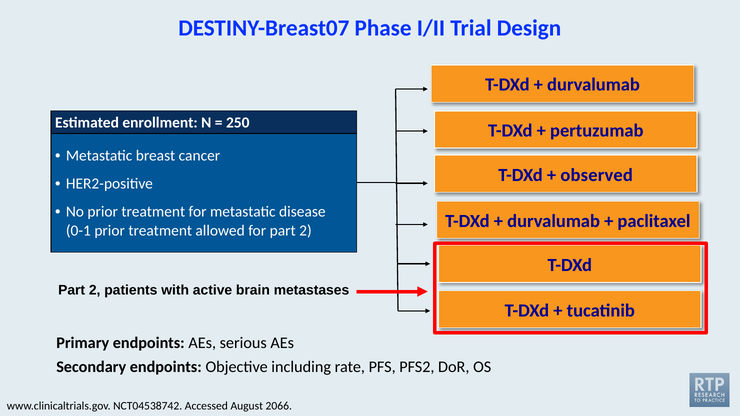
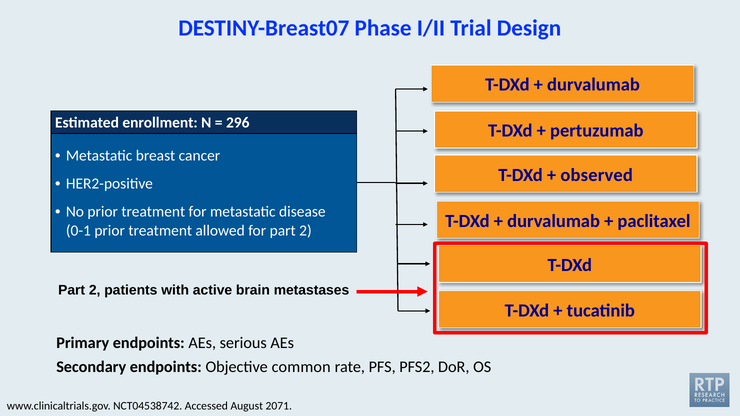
250: 250 -> 296 (238, 123)
including: including -> common (301, 367)
2066: 2066 -> 2071 (279, 406)
